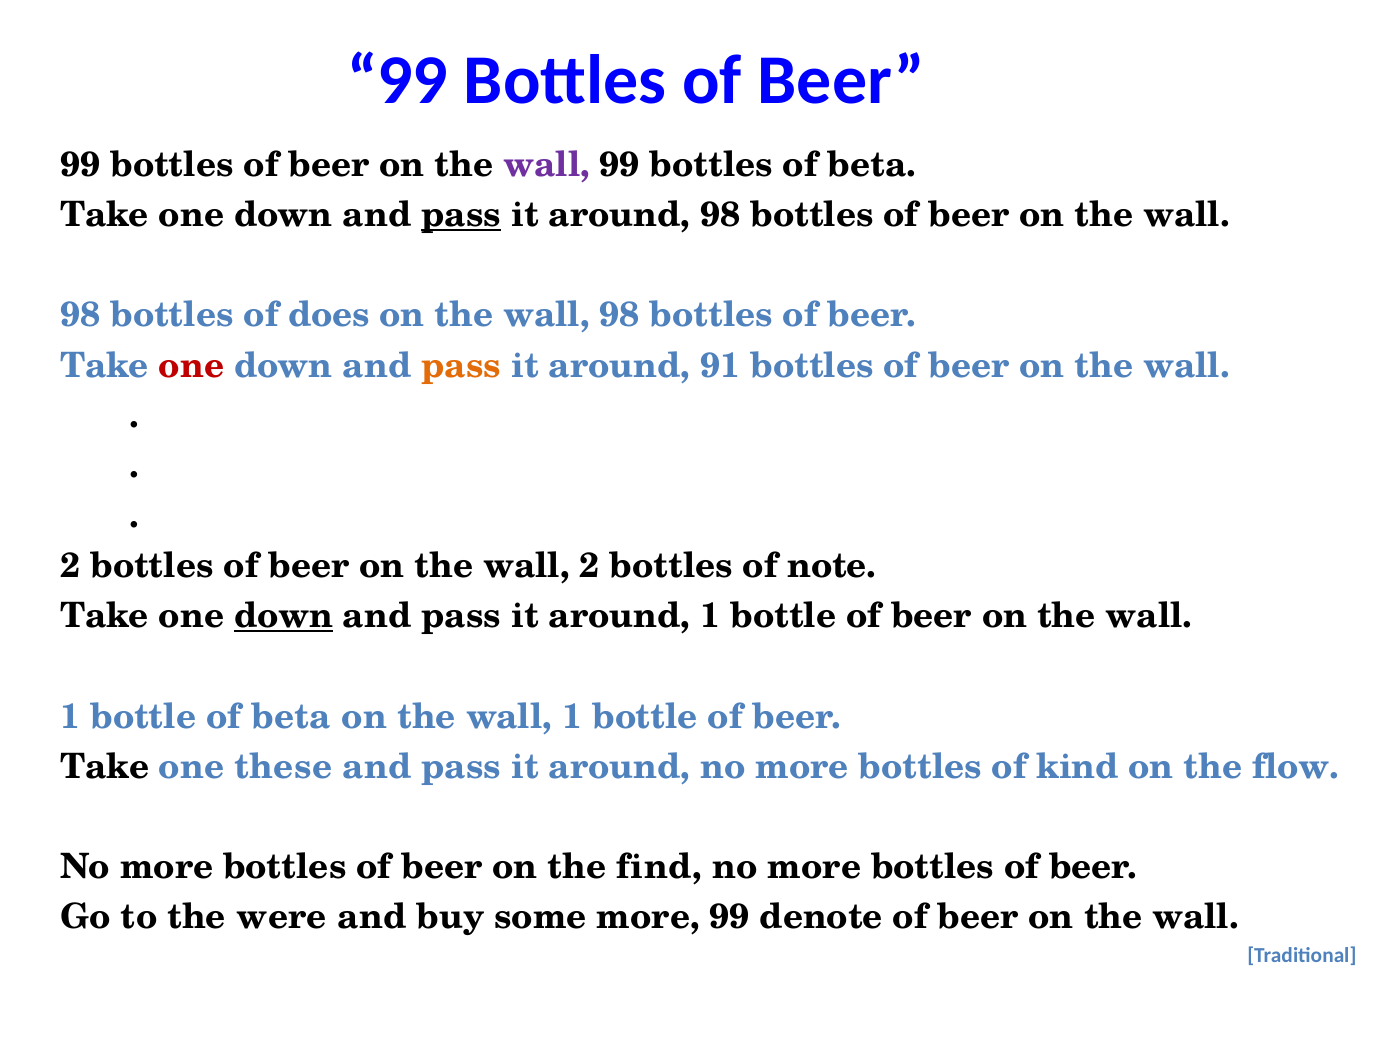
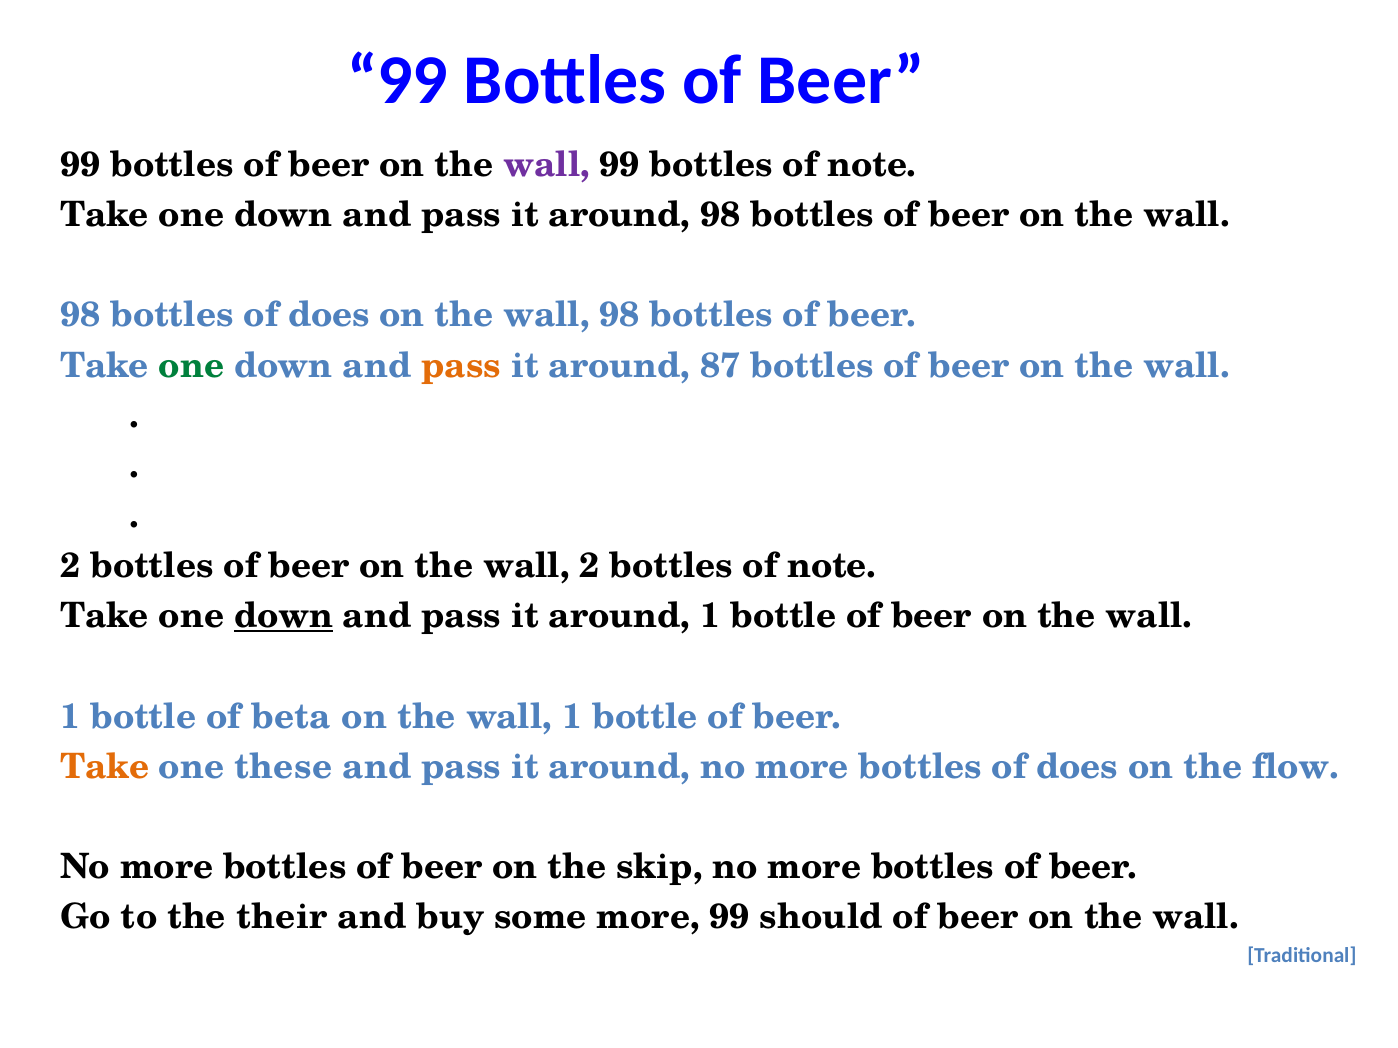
99 bottles of beta: beta -> note (872, 165)
pass underline: present -> none (461, 215)
one colour: red -> green (192, 366)
91: 91 -> 87 (721, 366)
Take colour: black -> orange (105, 767)
more bottles of kind: kind -> does (1077, 767)
find: find -> skip (660, 868)
were: were -> their (282, 918)
denote: denote -> should (821, 918)
